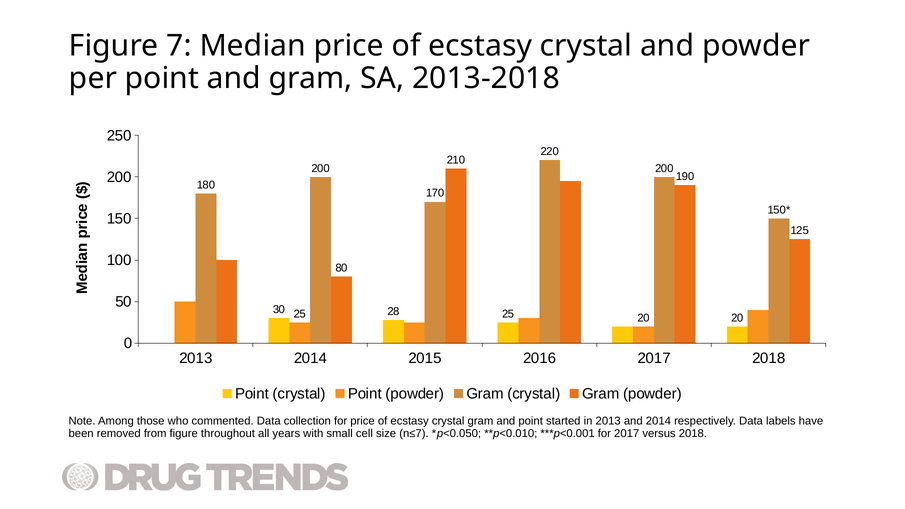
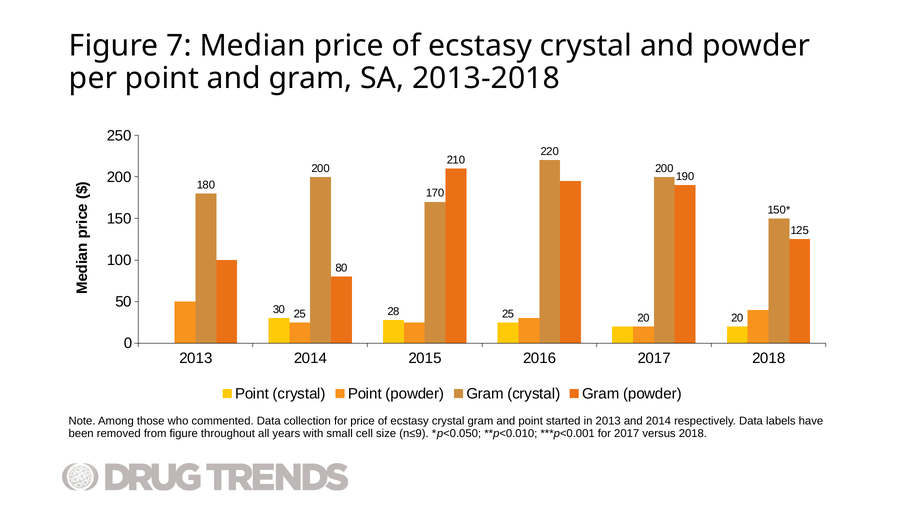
n≤7: n≤7 -> n≤9 (414, 433)
